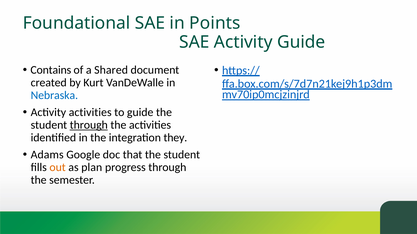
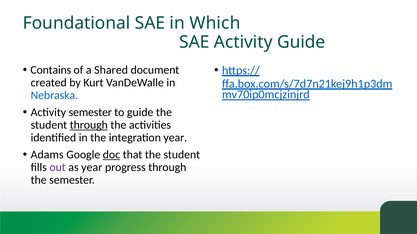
Points: Points -> Which (215, 23)
Activity activities: activities -> semester (90, 113)
integration they: they -> year (175, 138)
doc underline: none -> present (111, 155)
out colour: orange -> purple (58, 168)
as plan: plan -> year (92, 168)
